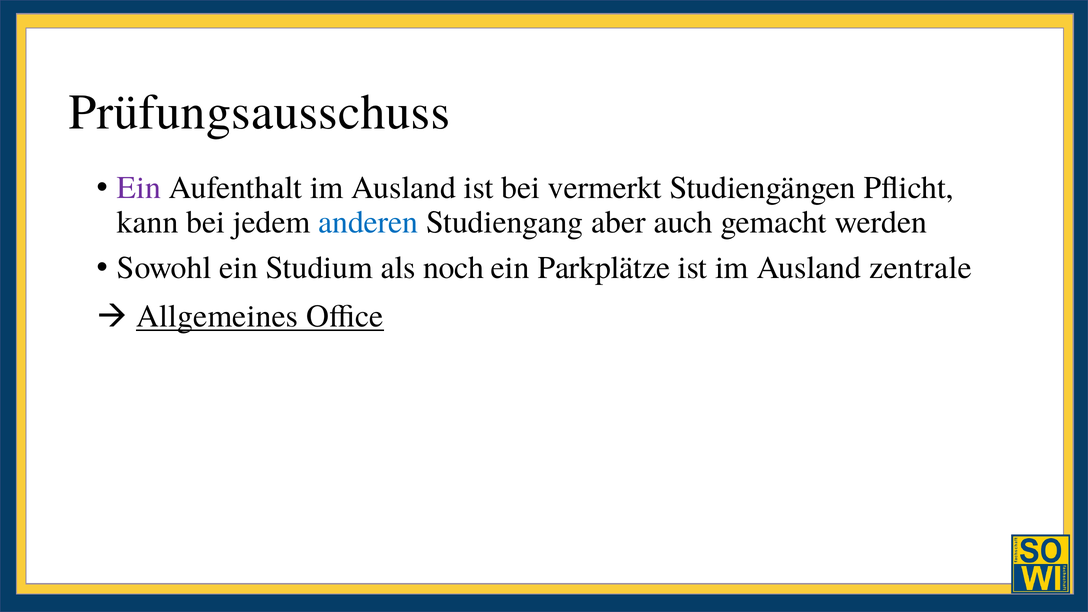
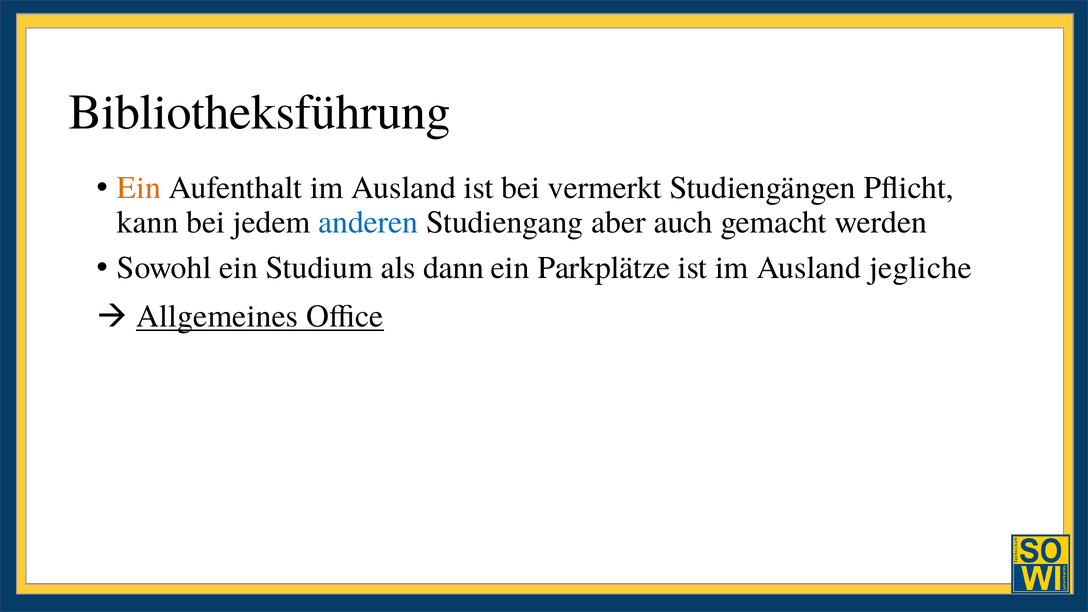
Prüfungsausschuss: Prüfungsausschuss -> Bibliotheksführung (260, 112)
Ein colour: purple -> orange (139, 188)
noch: noch -> dann (454, 268)
zentrale: zentrale -> jegliche (920, 268)
